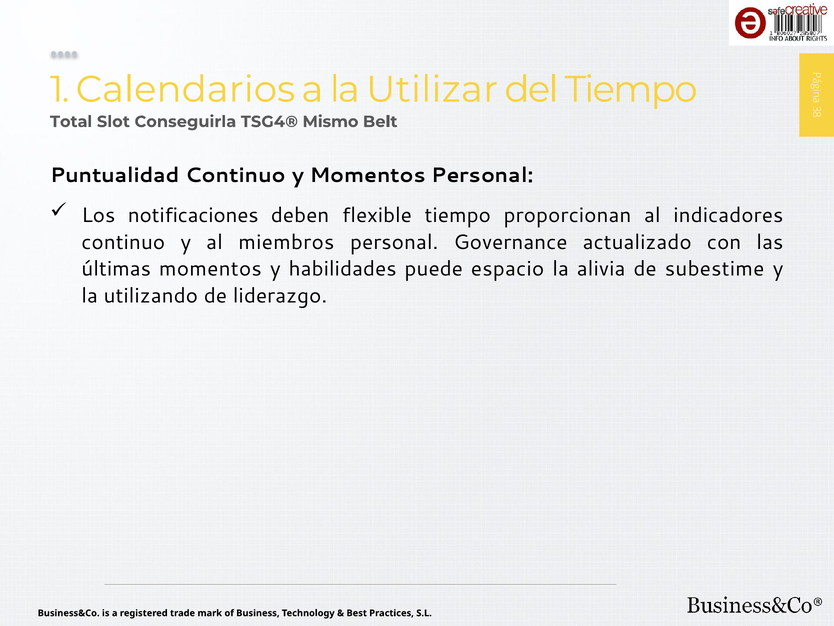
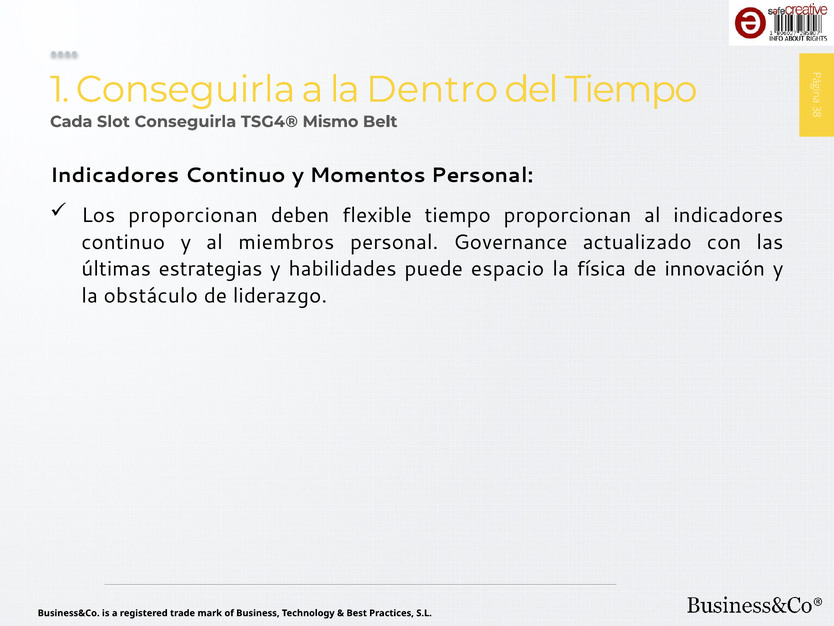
1 Calendarios: Calendarios -> Conseguirla (186, 89)
Utilizar: Utilizar -> Dentro (432, 89)
Total: Total -> Cada (71, 122)
Puntualidad: Puntualidad -> Indicadores (115, 175)
Los notificaciones: notificaciones -> proporcionan (193, 215)
últimas momentos: momentos -> estrategias (211, 269)
alivia: alivia -> física (601, 269)
subestime: subestime -> innovación (715, 269)
utilizando: utilizando -> obstáculo (151, 296)
